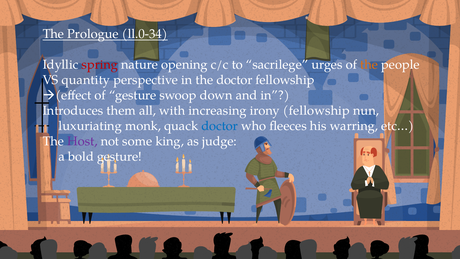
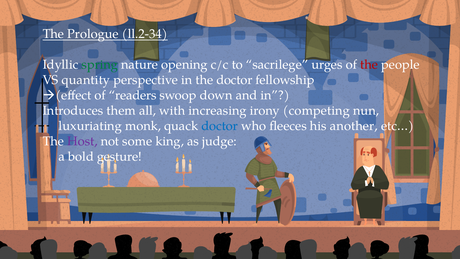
ll.0-34: ll.0-34 -> ll.2-34 (145, 34)
spring colour: red -> green (100, 64)
the colour: orange -> red (369, 64)
of gesture: gesture -> readers (133, 95)
irony fellowship: fellowship -> competing (316, 110)
warring: warring -> another (354, 126)
